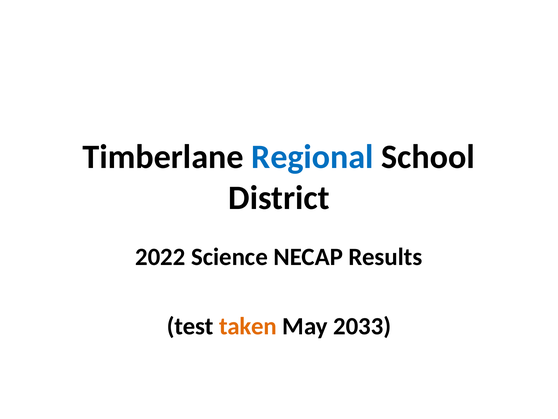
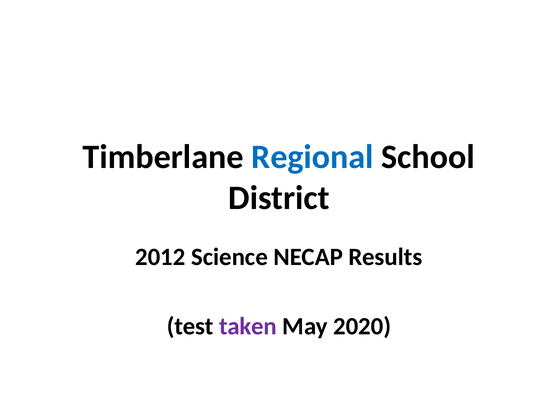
2022: 2022 -> 2012 (160, 257)
taken colour: orange -> purple (248, 326)
2033: 2033 -> 2020 (362, 326)
